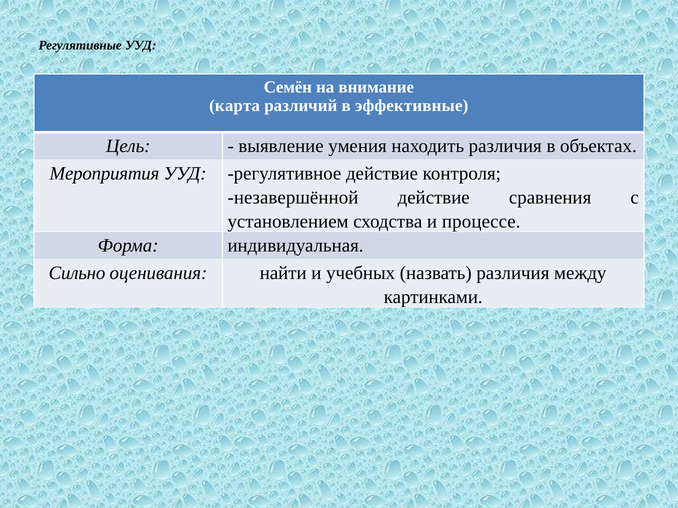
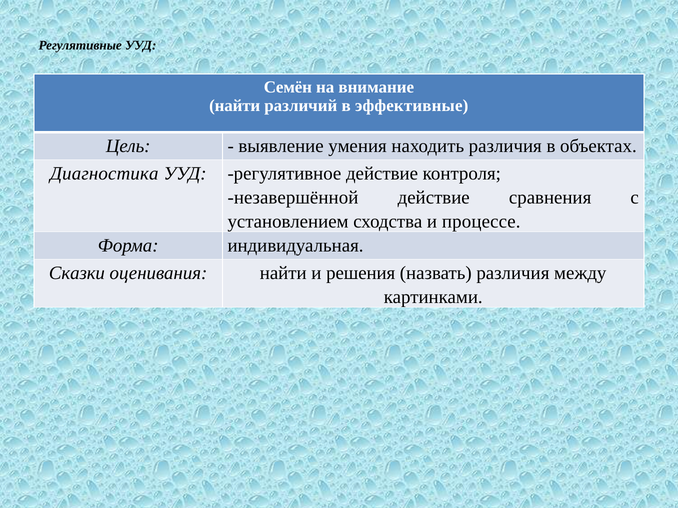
карта: карта -> найти (235, 106)
Мероприятия: Мероприятия -> Диагностика (104, 174)
Сильно: Сильно -> Сказки (77, 273)
учебных: учебных -> решения (361, 273)
